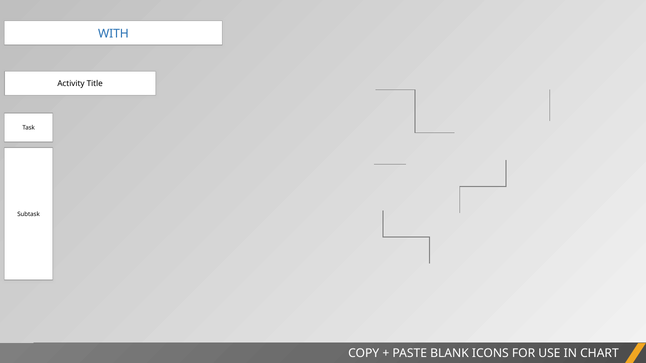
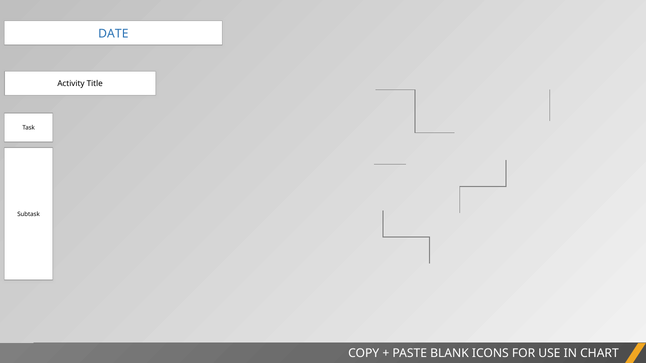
WITH: WITH -> DATE (113, 34)
